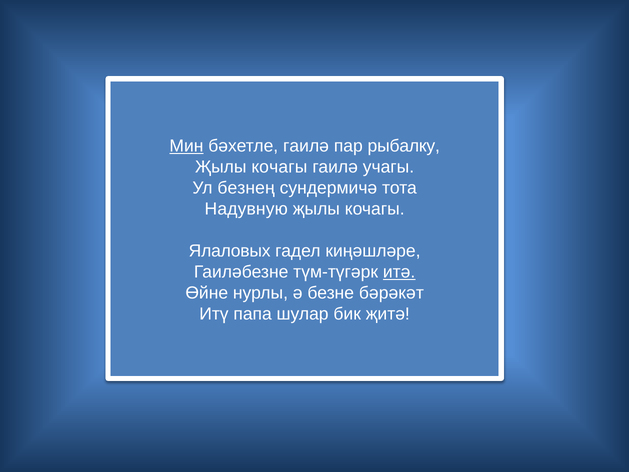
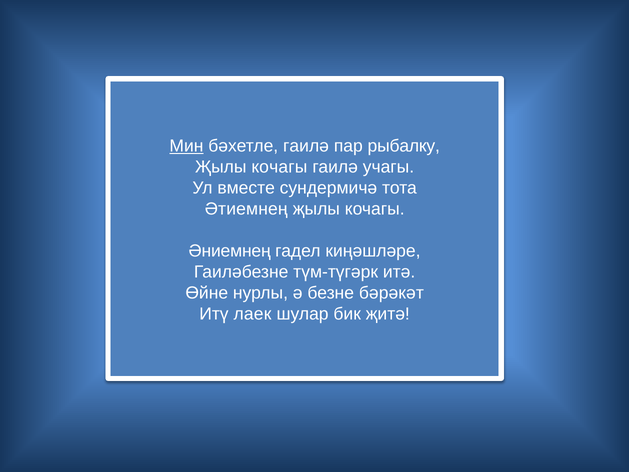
безнең: безнең -> вместе (246, 188)
Надувную: Надувную -> Әтиемнең (246, 209)
Ялаловых: Ялаловых -> Әниемнең (230, 251)
итә underline: present -> none (399, 272)
папа: папа -> лаек (253, 314)
